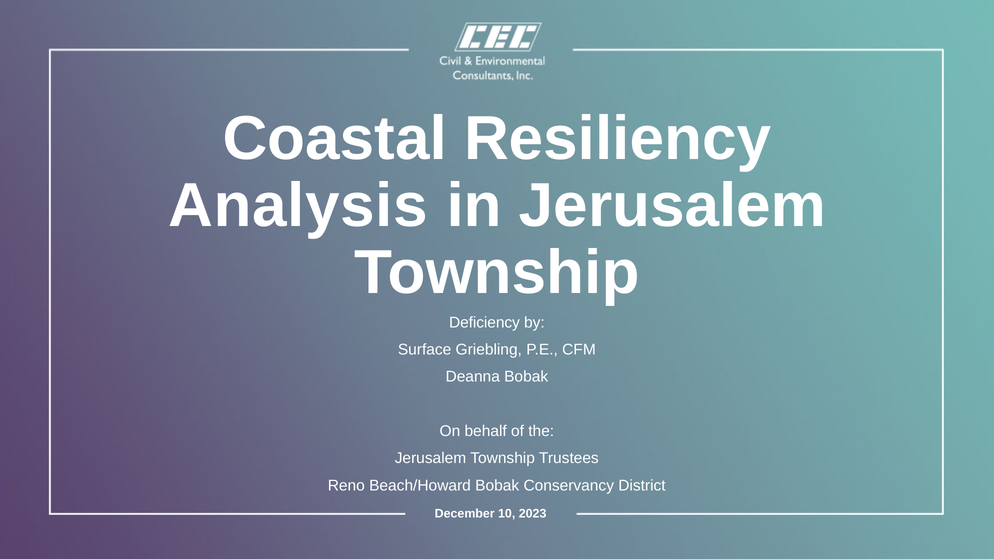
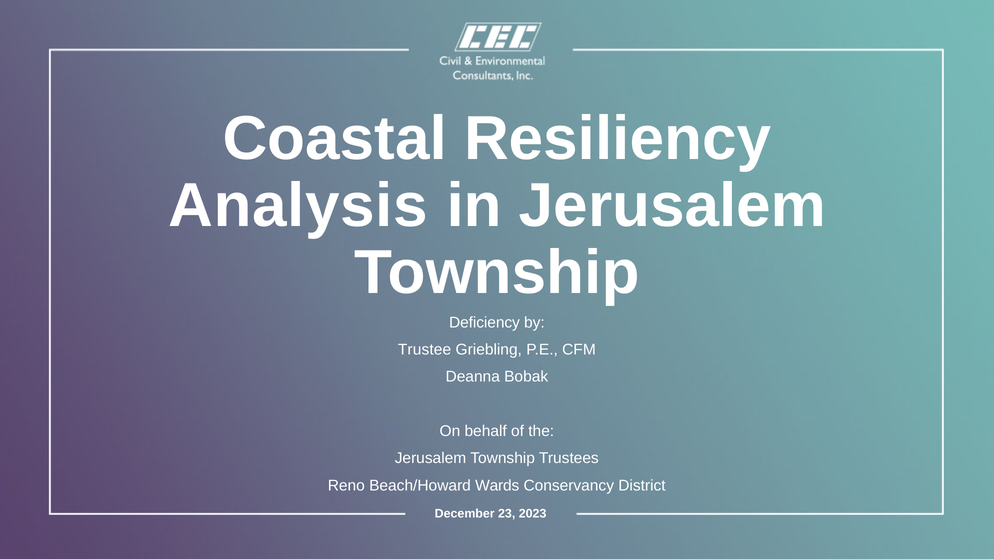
Surface: Surface -> Trustee (425, 350)
Beach/Howard Bobak: Bobak -> Wards (497, 485)
10: 10 -> 23 (507, 514)
